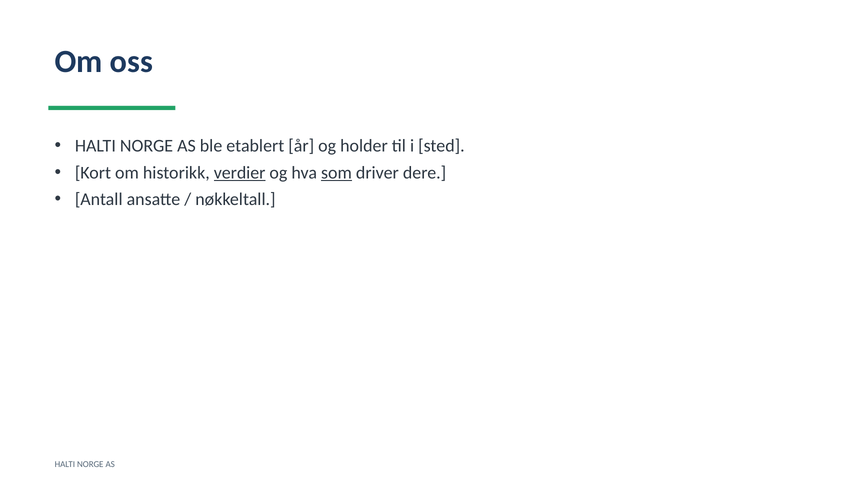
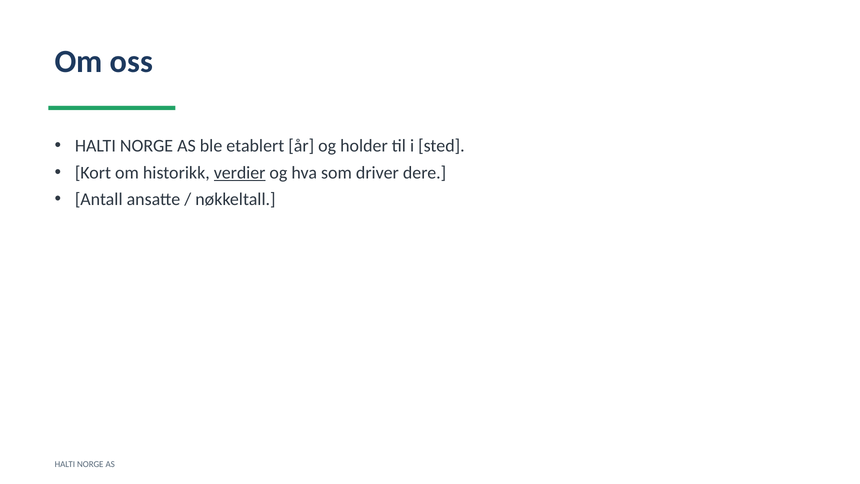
som underline: present -> none (336, 173)
